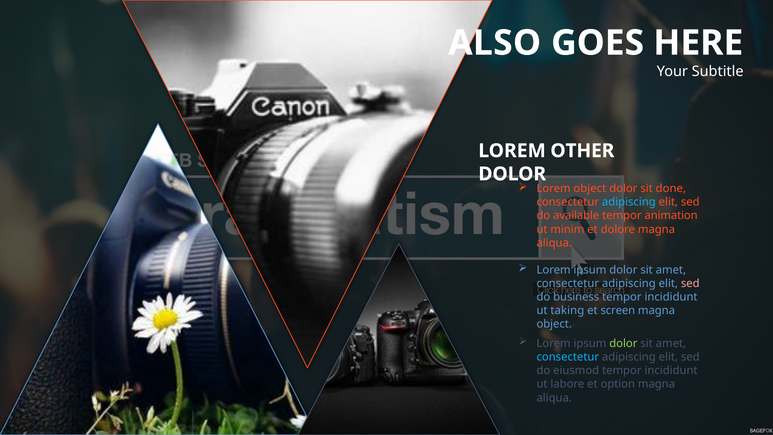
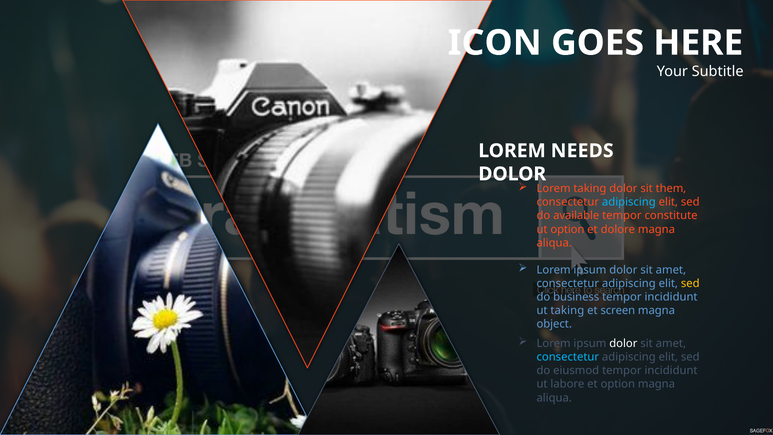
ALSO: ALSO -> ICON (495, 43)
OTHER: OTHER -> NEEDS (582, 151)
Lorem object: object -> taking (590, 189)
done: done -> them (671, 189)
animation: animation -> constitute (671, 216)
ut minim: minim -> option (567, 229)
sed colour: pink -> yellow (690, 283)
dolor colour: light green -> white (623, 343)
